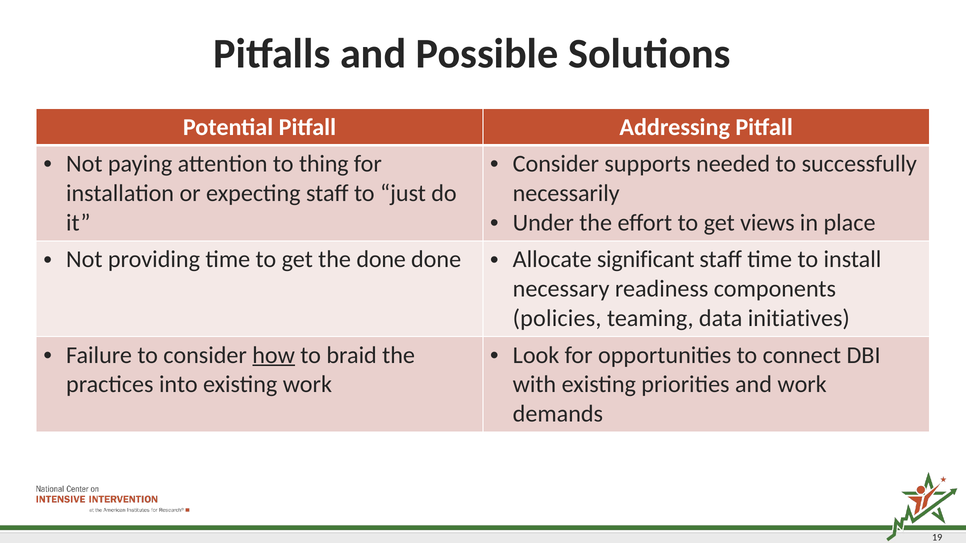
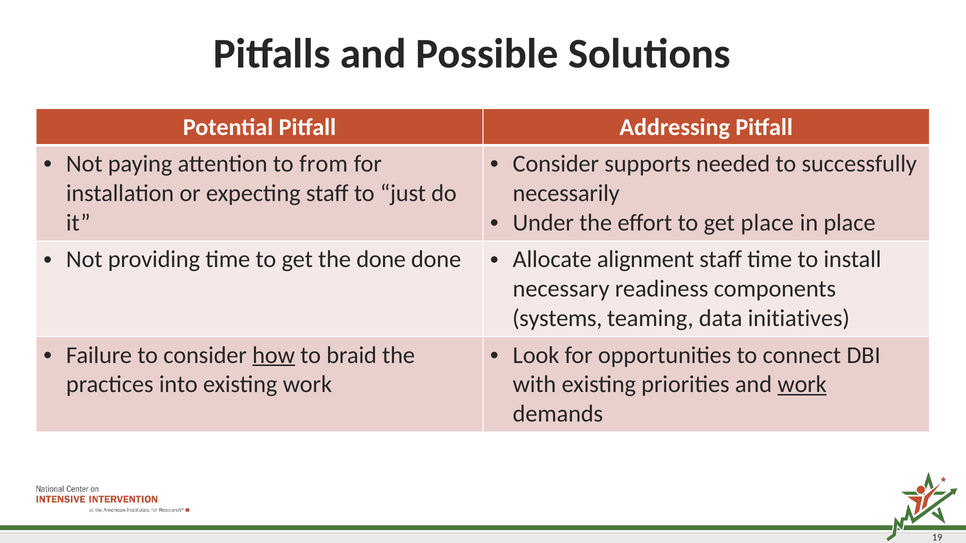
thing: thing -> from (324, 164)
get views: views -> place (767, 223)
significant: significant -> alignment (646, 260)
policies: policies -> systems (557, 319)
work underline: none -> present (802, 385)
